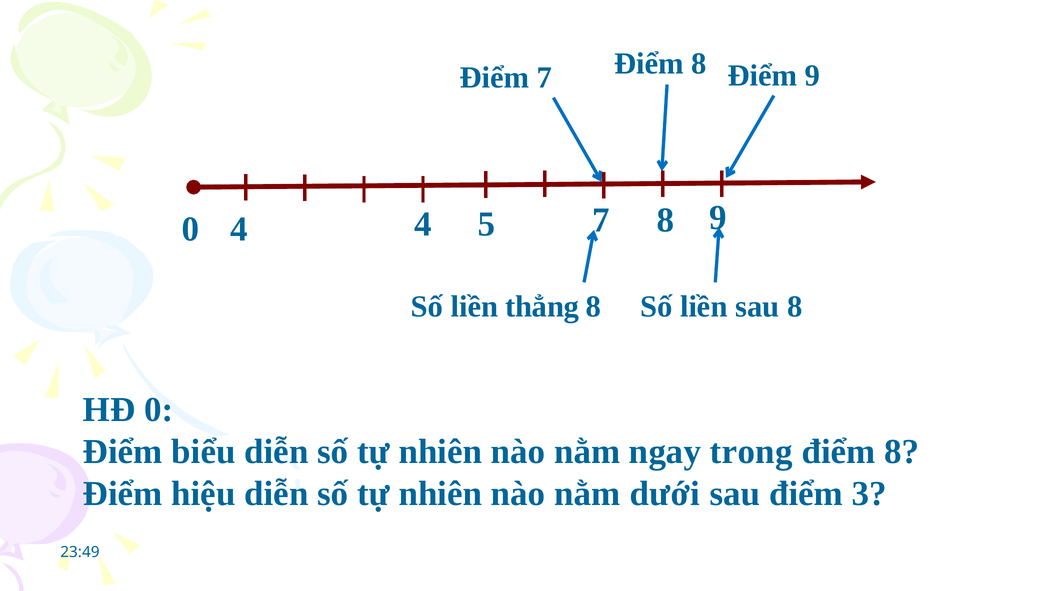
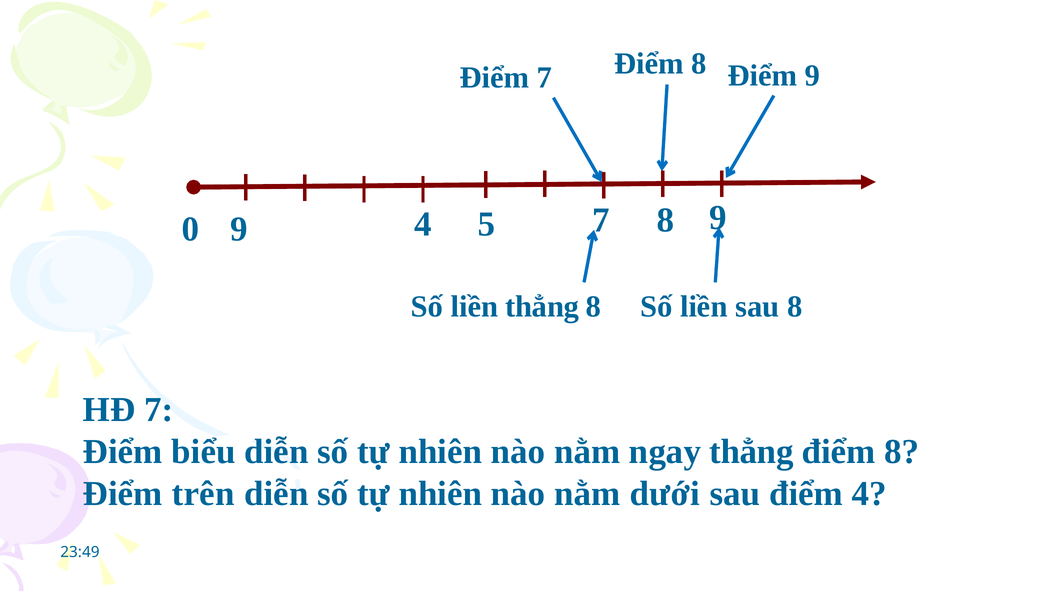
0 4: 4 -> 9 (239, 229)
HĐ 0: 0 -> 7 (159, 409)
ngay trong: trong -> thẳng (752, 451)
hiệu: hiệu -> trên (203, 493)
điểm 3: 3 -> 4 (869, 493)
